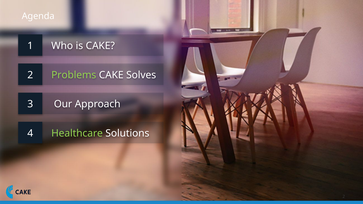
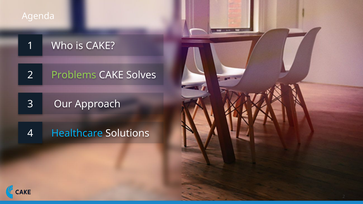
Healthcare colour: light green -> light blue (77, 133)
